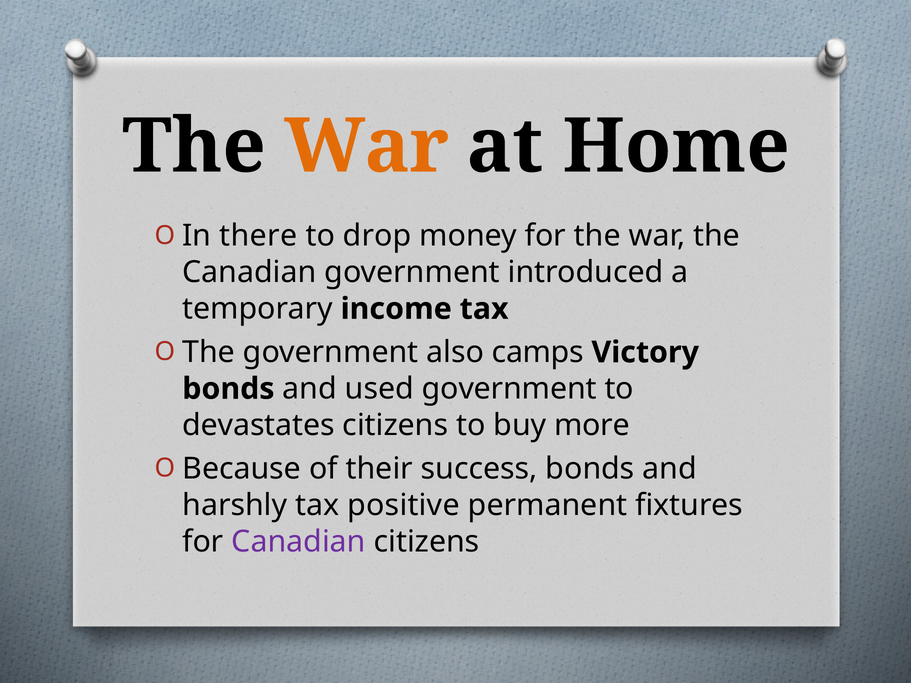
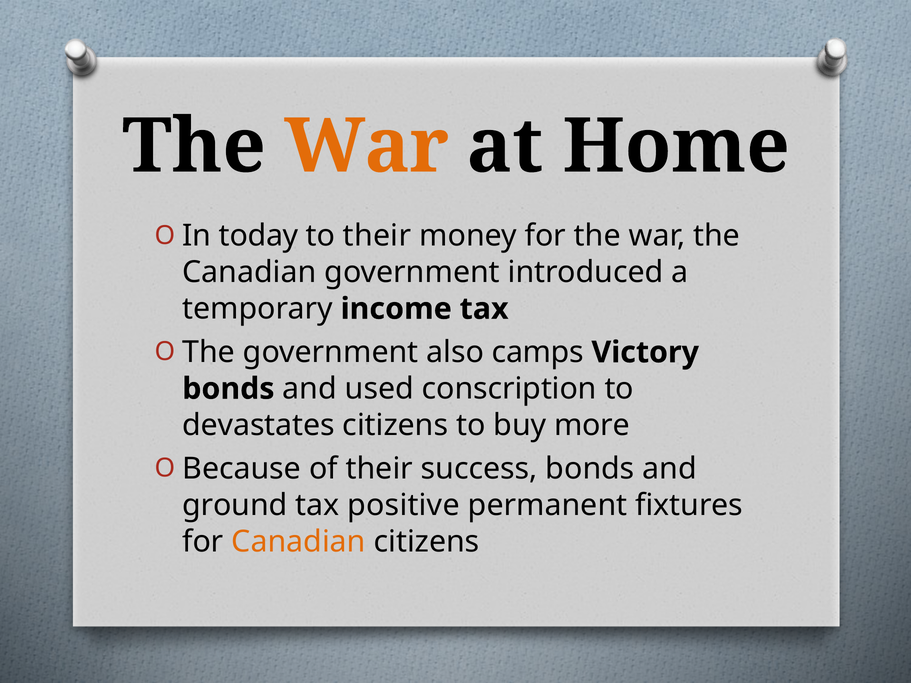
there: there -> today (259, 236)
to drop: drop -> their (377, 236)
used government: government -> conscription (509, 389)
harshly: harshly -> ground (235, 505)
Canadian colour: purple -> orange (299, 542)
